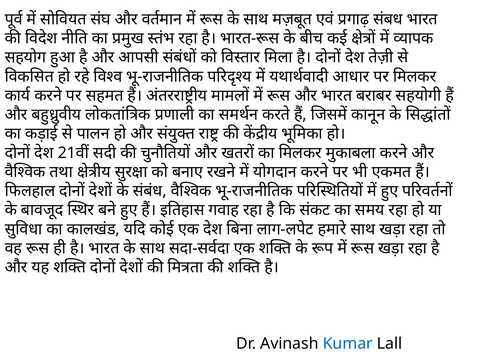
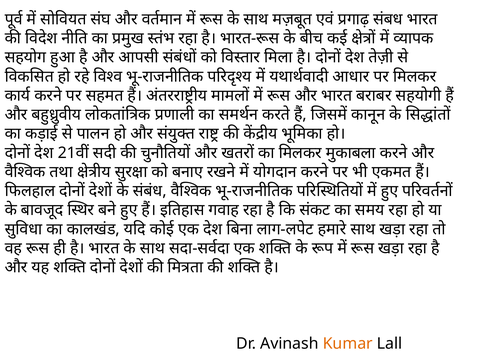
Kumar colour: blue -> orange (348, 343)
